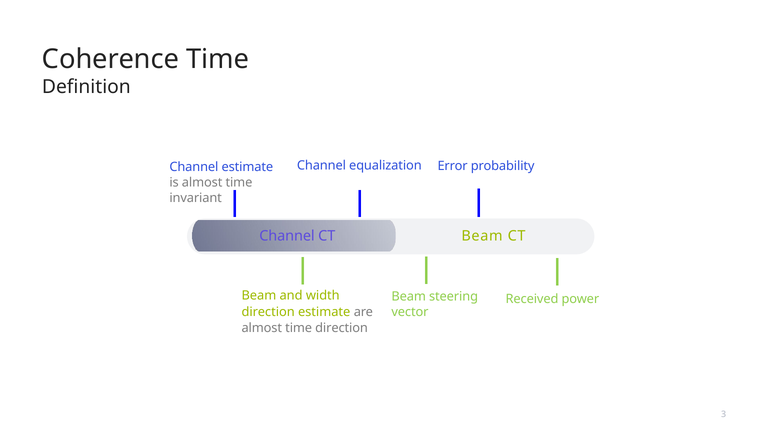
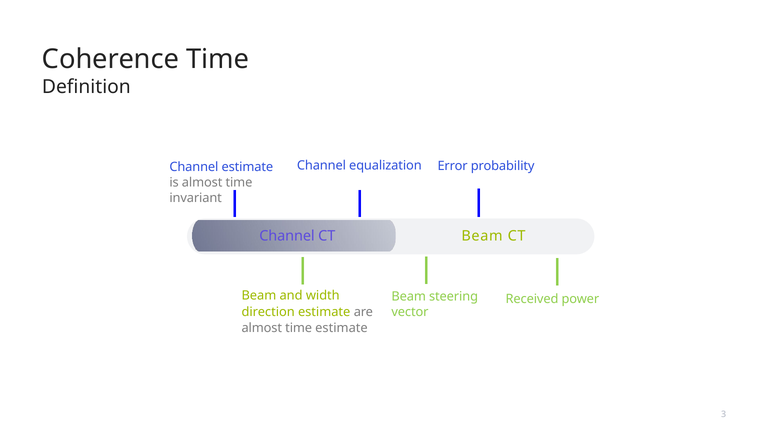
time direction: direction -> estimate (341, 328)
